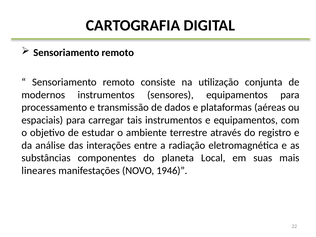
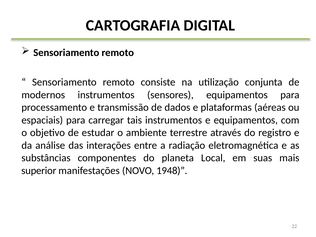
lineares: lineares -> superior (39, 171)
1946: 1946 -> 1948 (172, 171)
